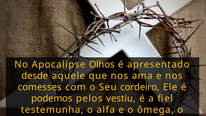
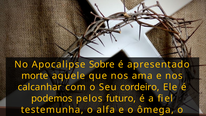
Olhos: Olhos -> Sobre (102, 64)
desde: desde -> morte (35, 76)
comesses: comesses -> calcanhar (40, 87)
vestiu: vestiu -> futuro (121, 98)
